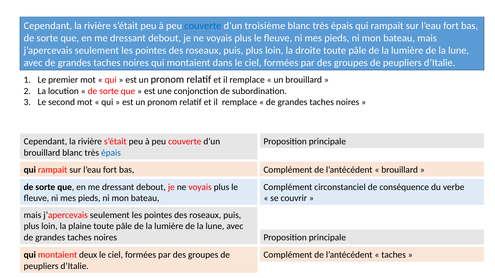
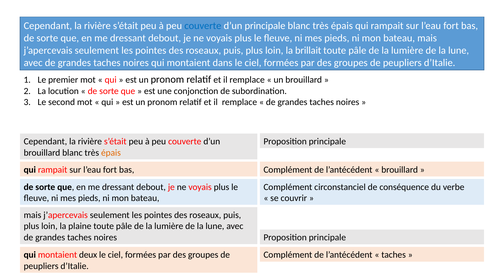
d’un troisième: troisième -> principale (265, 26)
droite: droite -> brillait (308, 50)
épais colour: blue -> orange (111, 153)
